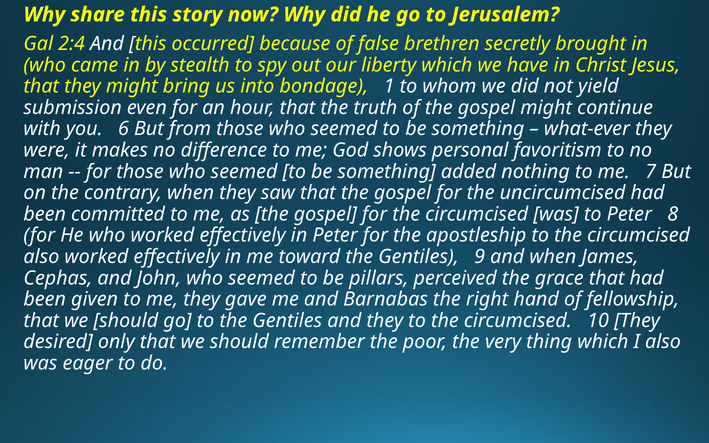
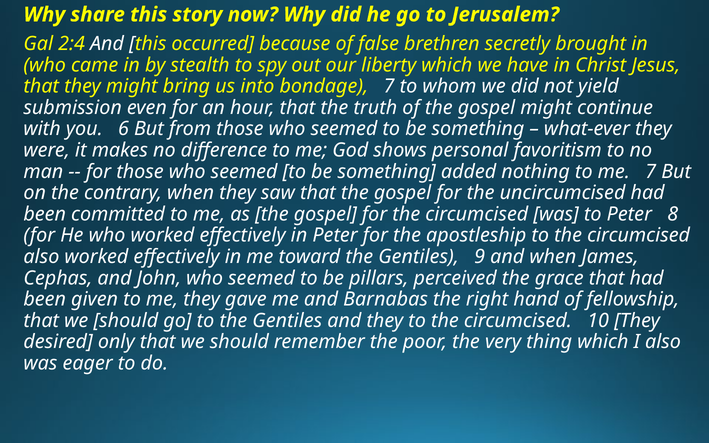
bondage 1: 1 -> 7 (389, 86)
